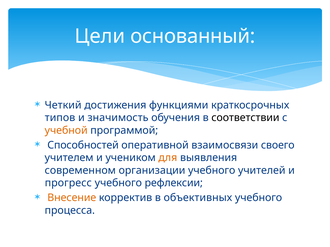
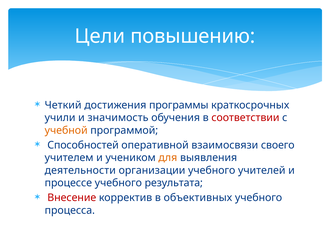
основанный: основанный -> повышению (193, 36)
функциями: функциями -> программы (179, 105)
типов: типов -> учили (60, 118)
соответствии colour: black -> red (245, 118)
современном: современном -> деятельности (80, 171)
прогресс: прогресс -> процессе (68, 183)
рефлексии: рефлексии -> результата (174, 183)
Внесение colour: orange -> red (72, 198)
